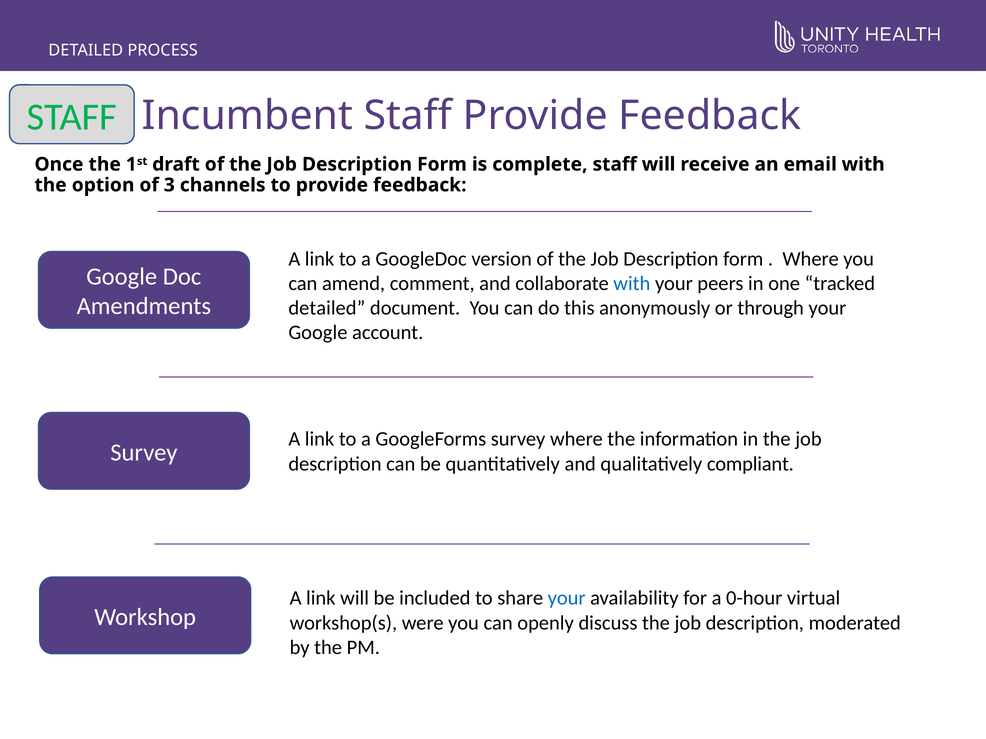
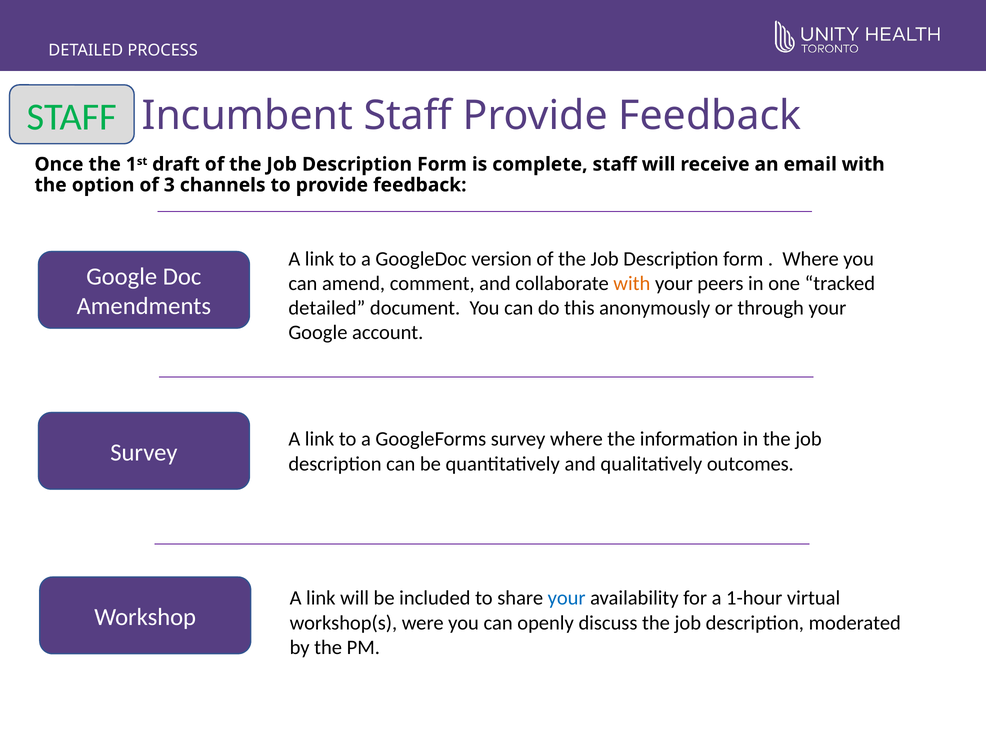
with colour: blue -> orange (632, 284)
compliant: compliant -> outcomes (750, 464)
0-hour: 0-hour -> 1-hour (754, 599)
